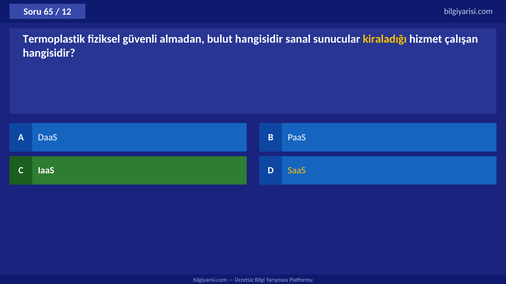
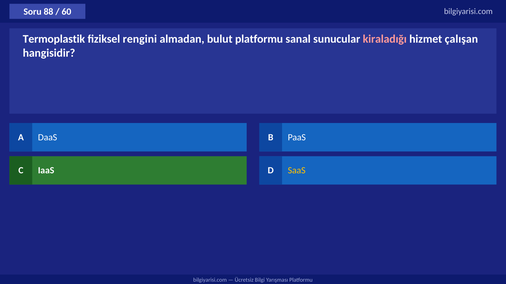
65: 65 -> 88 (48, 12)
12: 12 -> 60 (66, 12)
güvenli: güvenli -> rengini (140, 39)
bulut hangisidir: hangisidir -> platformu (259, 39)
kiraladığı colour: yellow -> pink (385, 39)
